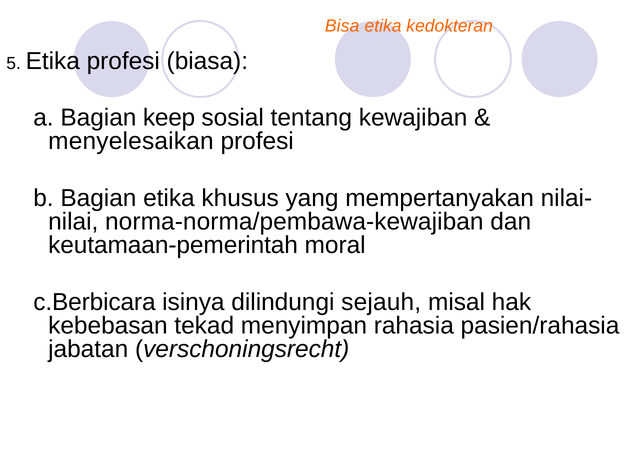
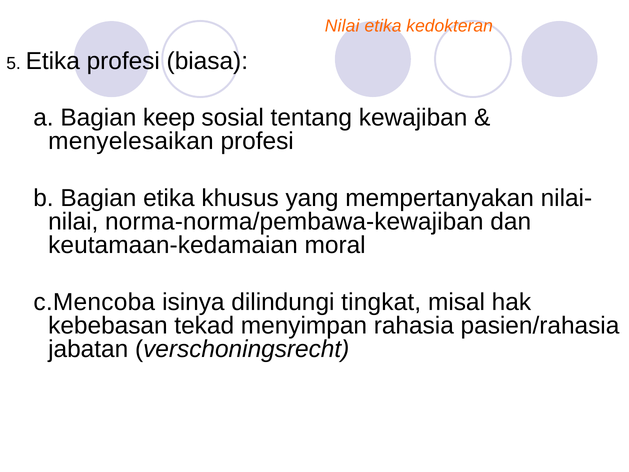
Bisa: Bisa -> Nilai (342, 26)
keutamaan-pemerintah: keutamaan-pemerintah -> keutamaan-kedamaian (173, 245)
c.Berbicara: c.Berbicara -> c.Mencoba (94, 302)
sejauh: sejauh -> tingkat (381, 302)
